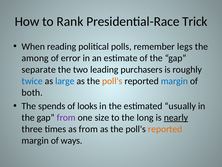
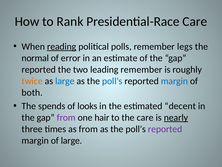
Presidential-Race Trick: Trick -> Care (195, 21)
reading underline: none -> present (62, 46)
among: among -> normal (35, 58)
separate: separate -> reported (39, 69)
leading purchasers: purchasers -> remember (141, 69)
twice colour: blue -> orange (32, 81)
poll's colour: orange -> blue (112, 81)
usually: usually -> decent (180, 106)
size: size -> hair (102, 117)
the long: long -> care (145, 117)
reported colour: orange -> purple (165, 129)
of ways: ways -> large (72, 140)
